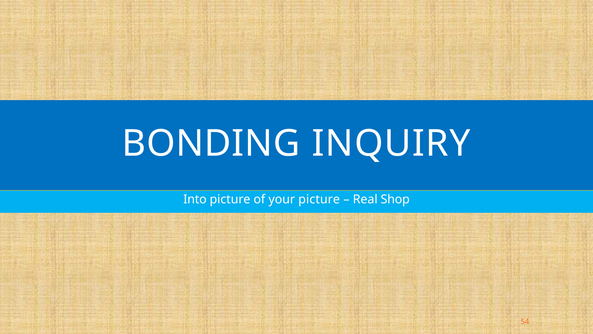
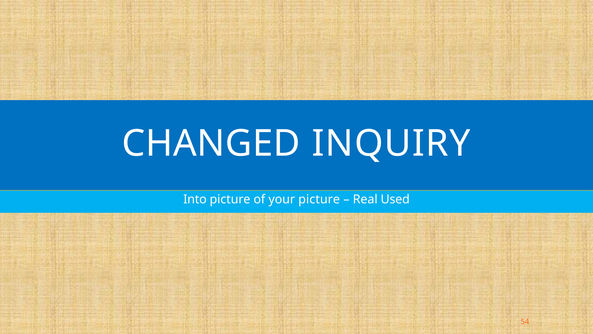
BONDING: BONDING -> CHANGED (211, 143)
Shop: Shop -> Used (395, 199)
